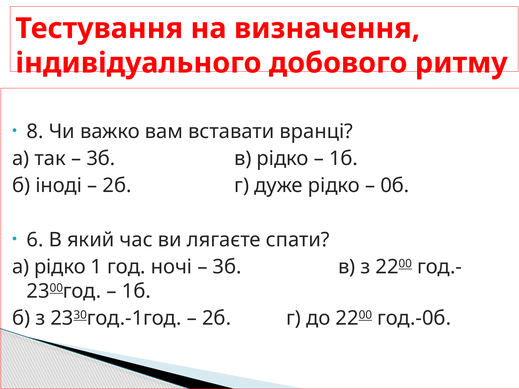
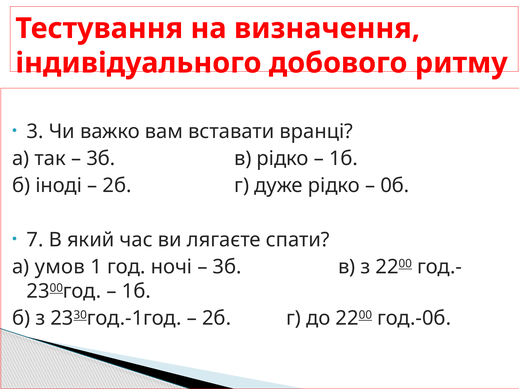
8: 8 -> 3 (35, 132)
6: 6 -> 7 (35, 240)
а рідко: рідко -> умов (60, 267)
